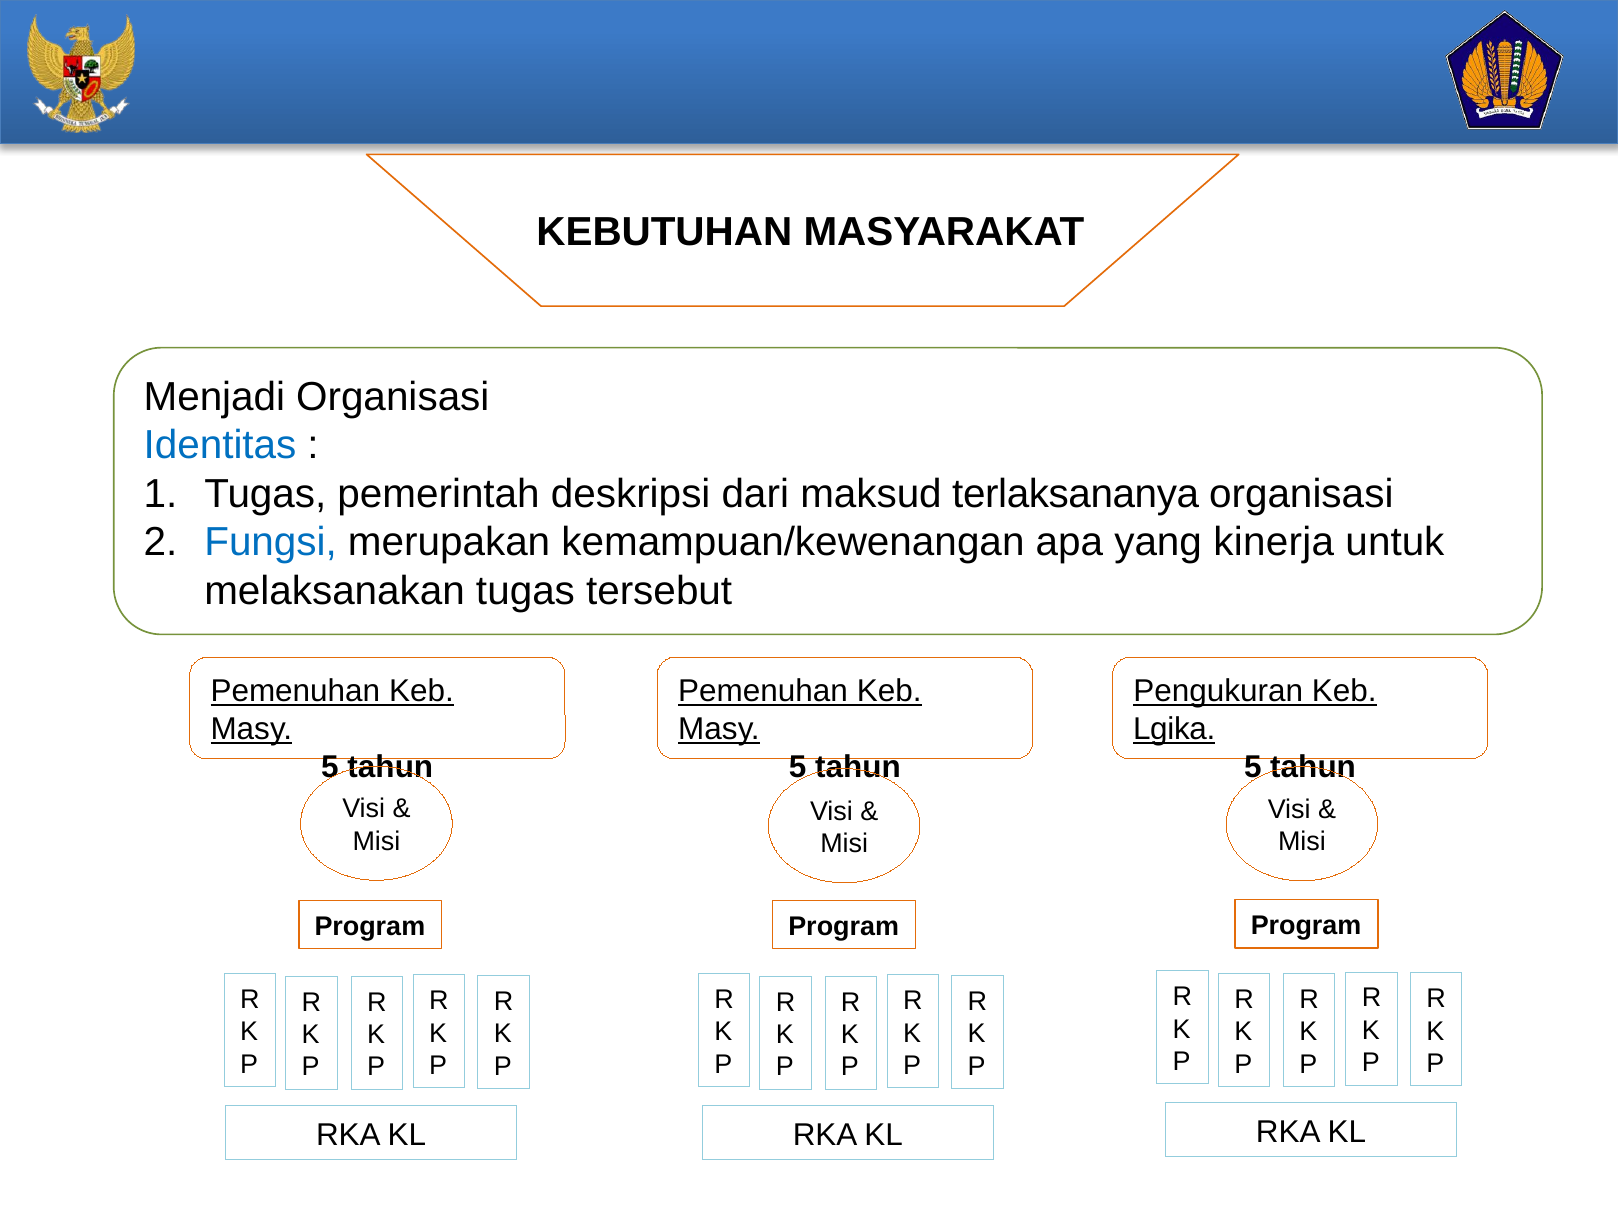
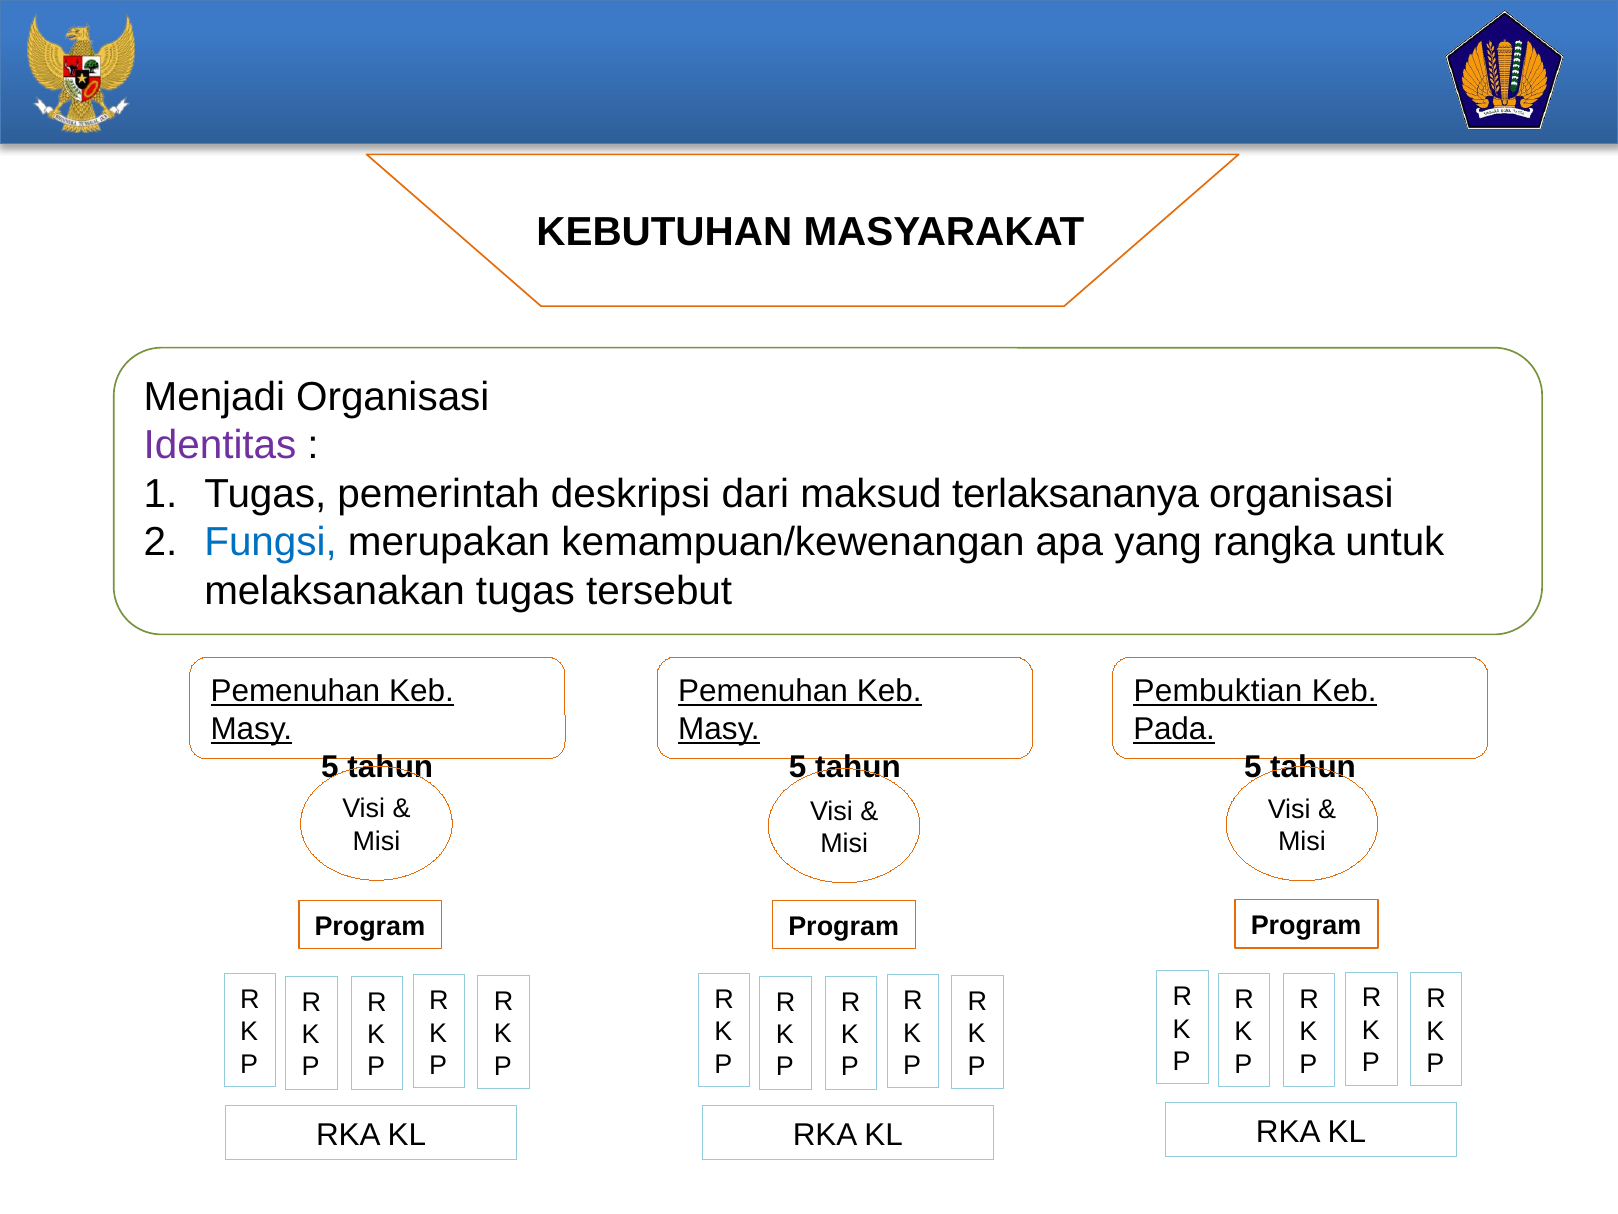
Identitas colour: blue -> purple (220, 445)
kinerja: kinerja -> rangka (1274, 542)
Pengukuran: Pengukuran -> Pembuktian (1218, 691)
Lgika: Lgika -> Pada (1174, 729)
